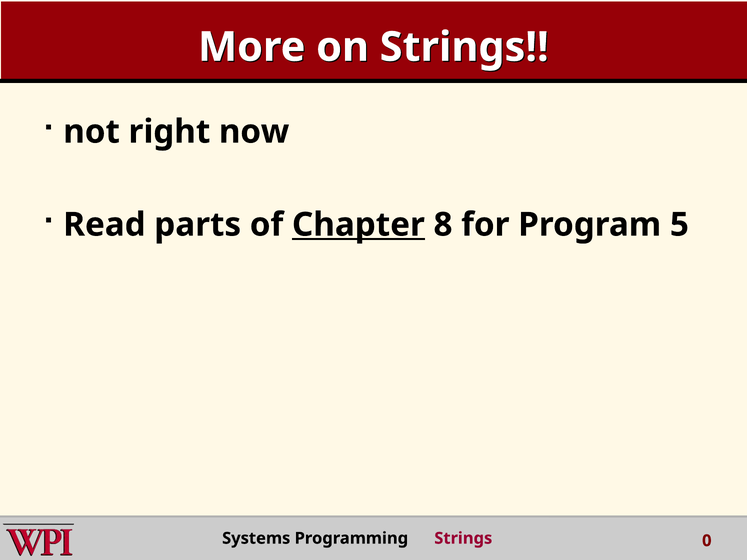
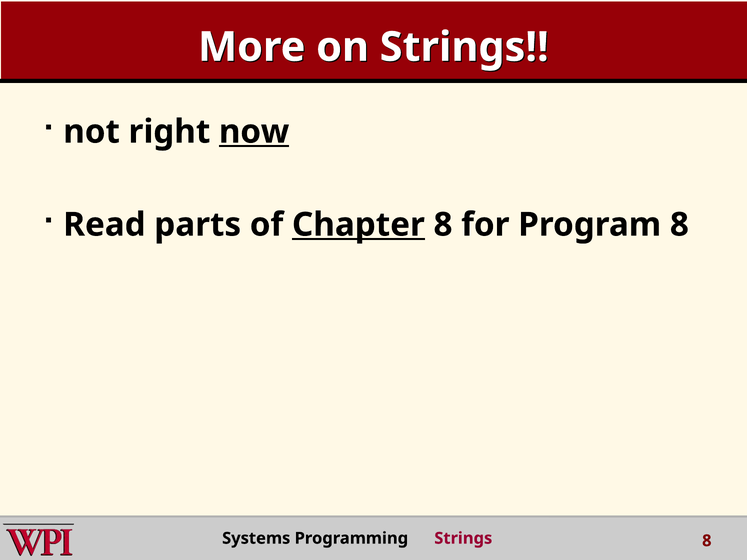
now underline: none -> present (254, 132)
Program 5: 5 -> 8 (679, 225)
Strings 0: 0 -> 8 (707, 541)
